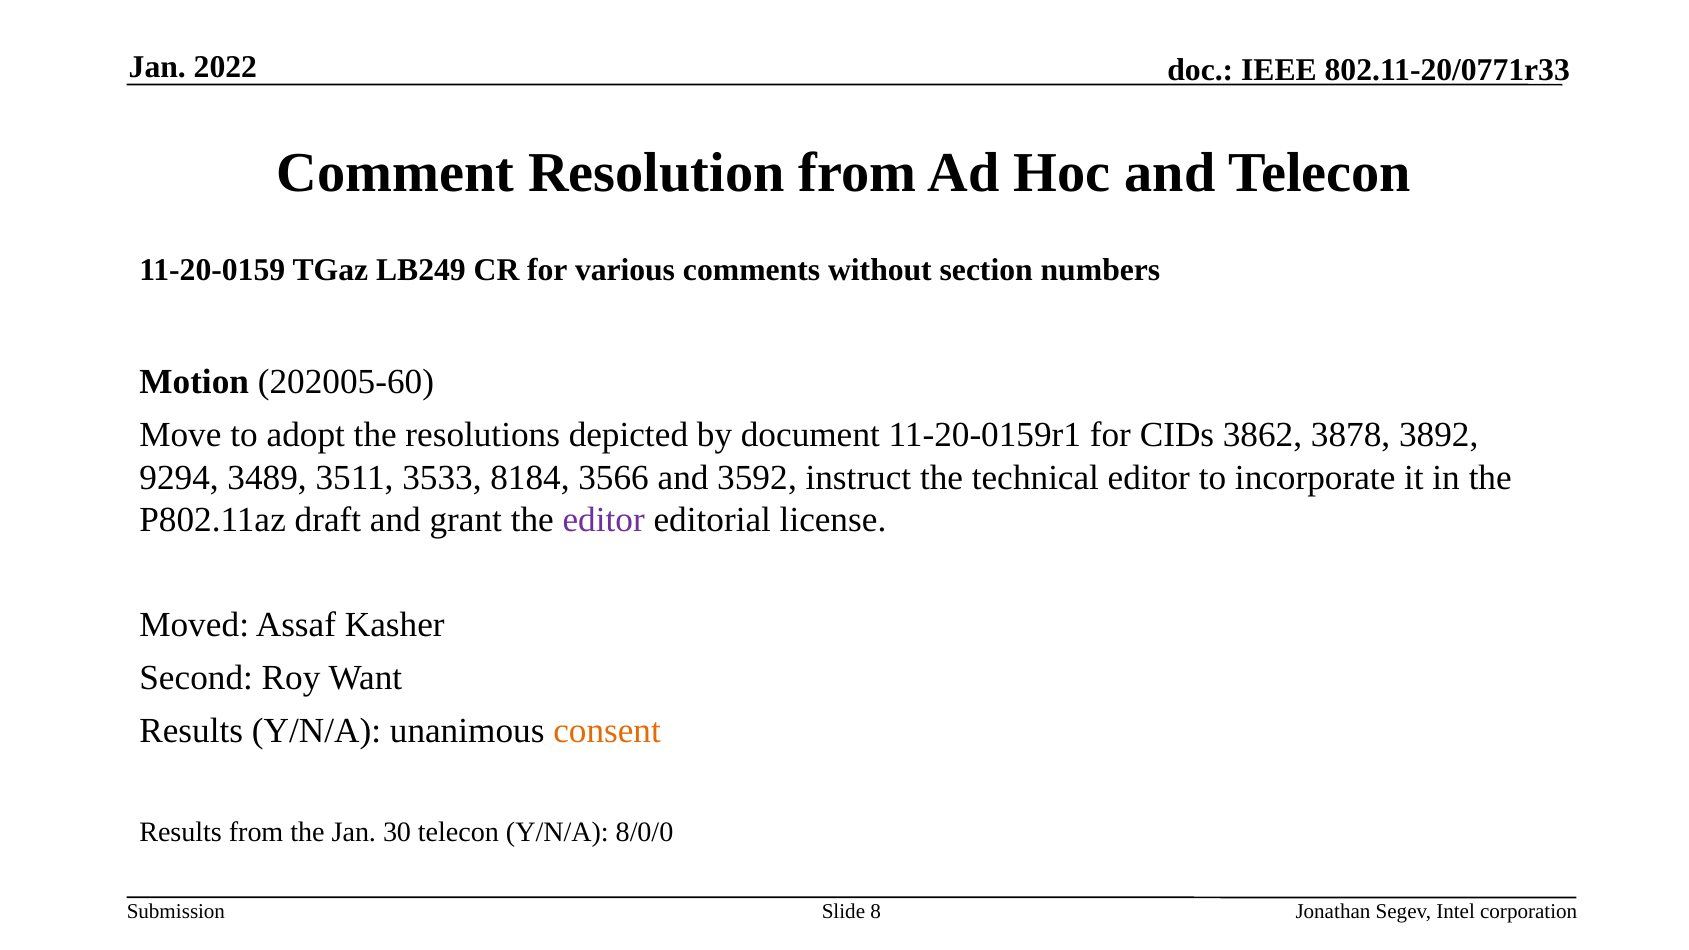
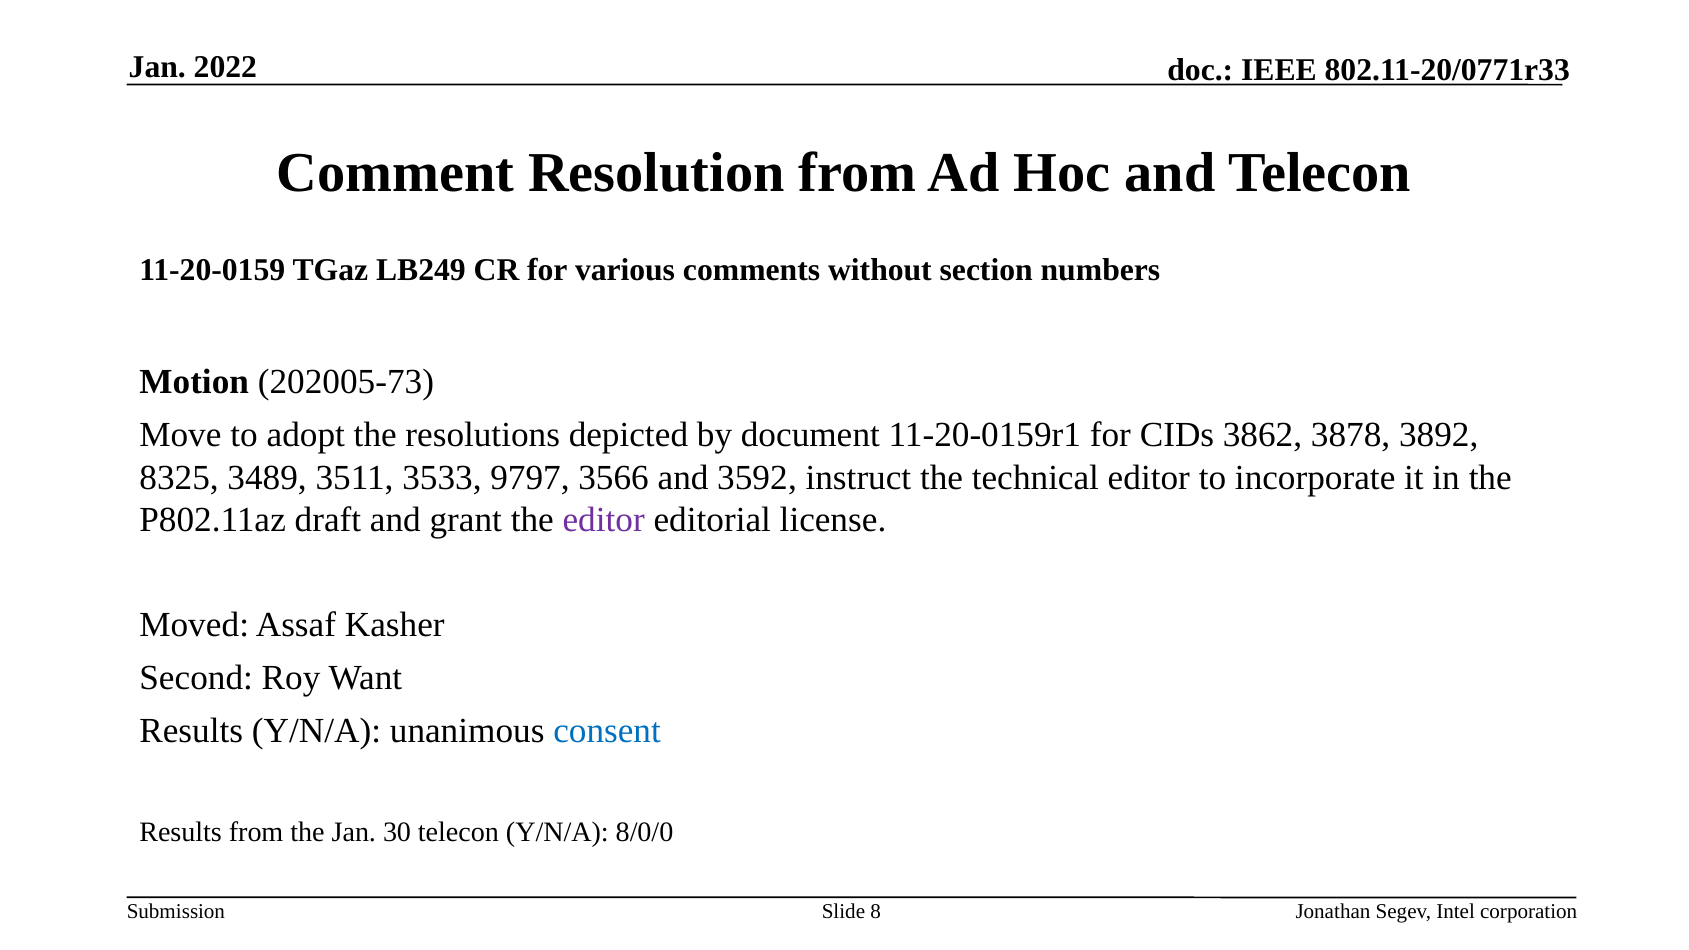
202005-60: 202005-60 -> 202005-73 (346, 382)
9294: 9294 -> 8325 (179, 477)
8184: 8184 -> 9797 (530, 477)
consent colour: orange -> blue (607, 731)
